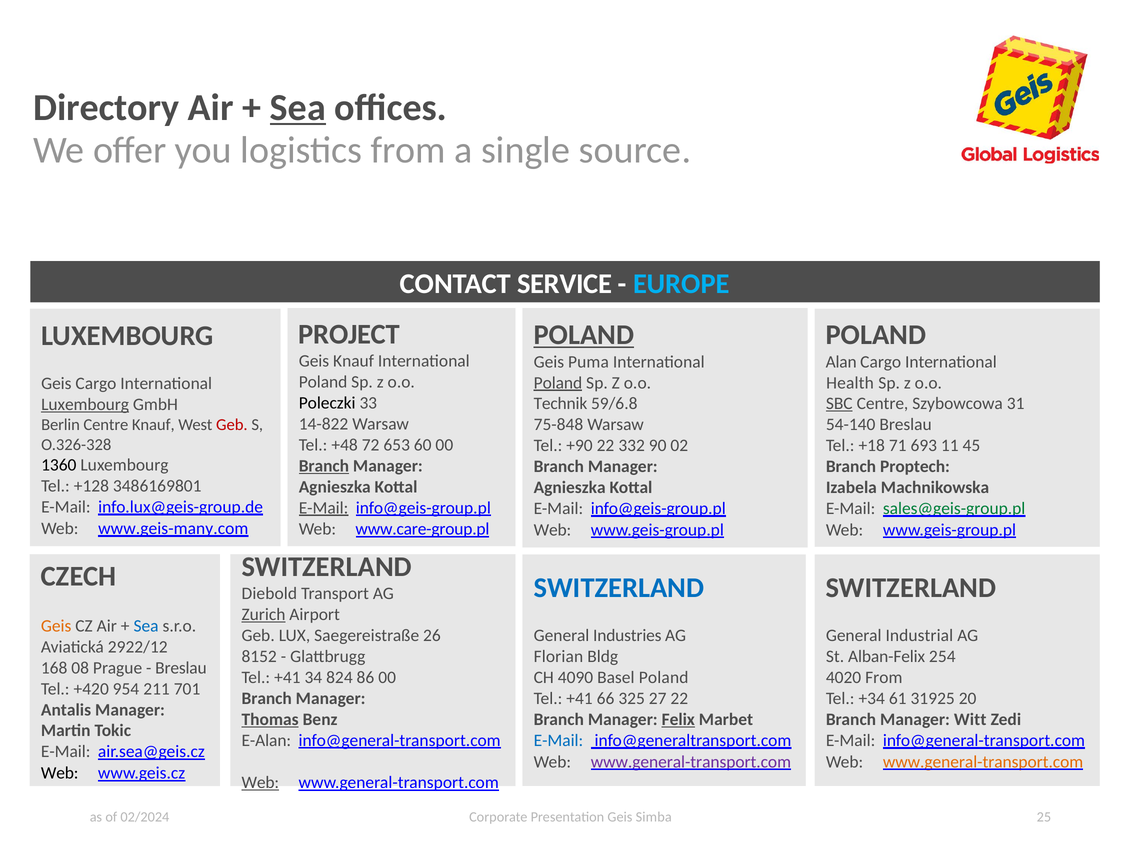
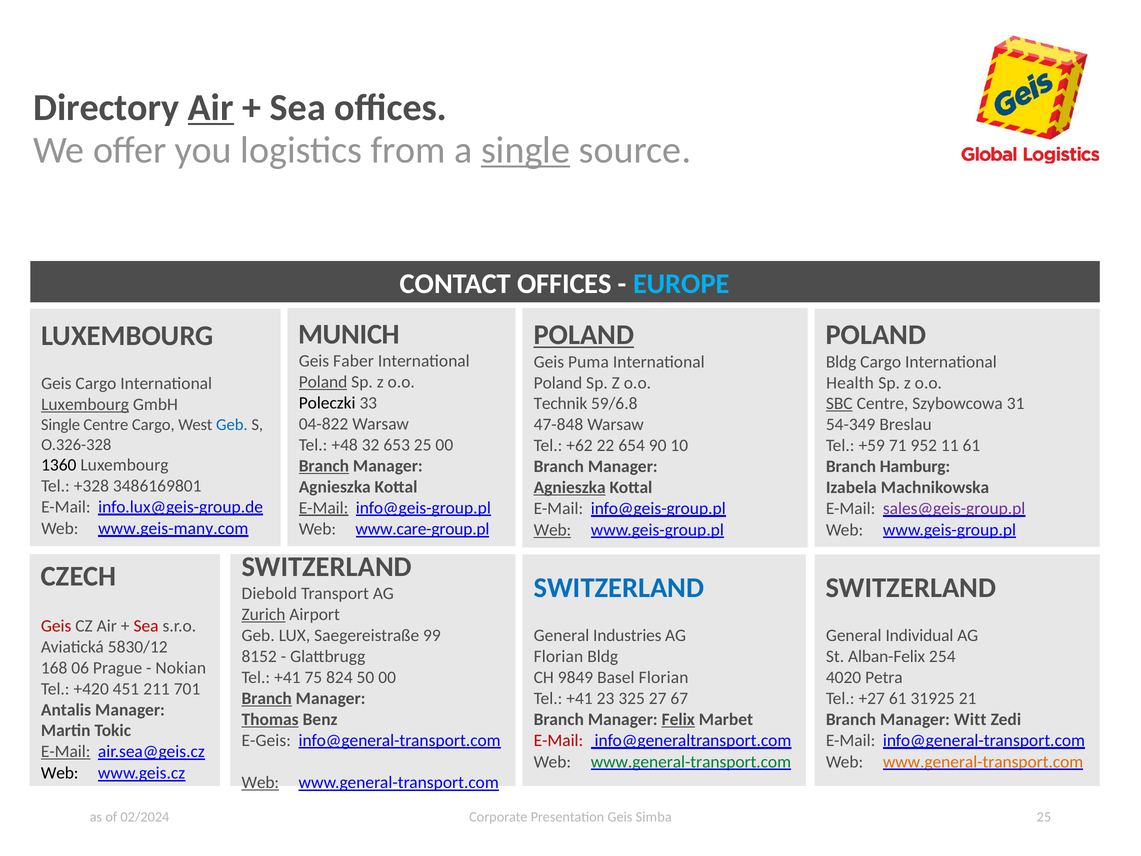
Air underline: none -> present (211, 108)
Sea underline: present -> none (298, 108)
single underline: none -> present (526, 150)
CONTACT SERVICE: SERVICE -> OFFICES (565, 284)
PROJECT: PROJECT -> MUNICH (349, 334)
Geis Knauf: Knauf -> Faber (354, 361)
Alan: Alan -> Bldg (841, 362)
Poland underline: none -> present (323, 382)
Poland underline: present -> none (558, 383)
14-822: 14-822 -> 04-822 (324, 424)
75-848: 75-848 -> 47-848 (558, 425)
54-140: 54-140 -> 54-349 (851, 425)
Berlin: Berlin -> Single (61, 425)
Centre Knauf: Knauf -> Cargo (153, 425)
Geb colour: red -> blue (232, 425)
72: 72 -> 32 (371, 445)
653 60: 60 -> 25 (423, 445)
+90: +90 -> +62 (580, 445)
332: 332 -> 654 (632, 445)
02: 02 -> 10 (679, 445)
+18: +18 -> +59 (872, 445)
693: 693 -> 952 (924, 445)
11 45: 45 -> 61 (971, 445)
Proptech: Proptech -> Hamburg (915, 466)
+128: +128 -> +328 (91, 486)
Agnieszka underline: none -> present (570, 487)
sales@geis-group.pl colour: green -> purple (954, 508)
Web underline: none -> present (552, 530)
Geis colour: orange -> red (56, 626)
Sea colour: blue -> red (146, 626)
26: 26 -> 99 (432, 635)
Industrial: Industrial -> Individual (919, 636)
2922/12: 2922/12 -> 5830/12 (138, 647)
08: 08 -> 06 (80, 668)
Breslau: Breslau -> Nokian (181, 668)
34: 34 -> 75 (313, 677)
86: 86 -> 50 (365, 677)
4090: 4090 -> 9849 (576, 677)
Basel Poland: Poland -> Florian (664, 677)
4020 From: From -> Petra (884, 677)
954: 954 -> 451 (126, 689)
Branch underline: none -> present (267, 698)
66: 66 -> 23 (606, 698)
27 22: 22 -> 67 (679, 698)
+34: +34 -> +27 (872, 698)
20: 20 -> 21 (968, 698)
E-Alan: E-Alan -> E-Geis (266, 740)
E-Mail colour: blue -> red (558, 740)
E-Mail underline: none -> present (66, 751)
www.general-transport.com colour: purple -> green (691, 762)
